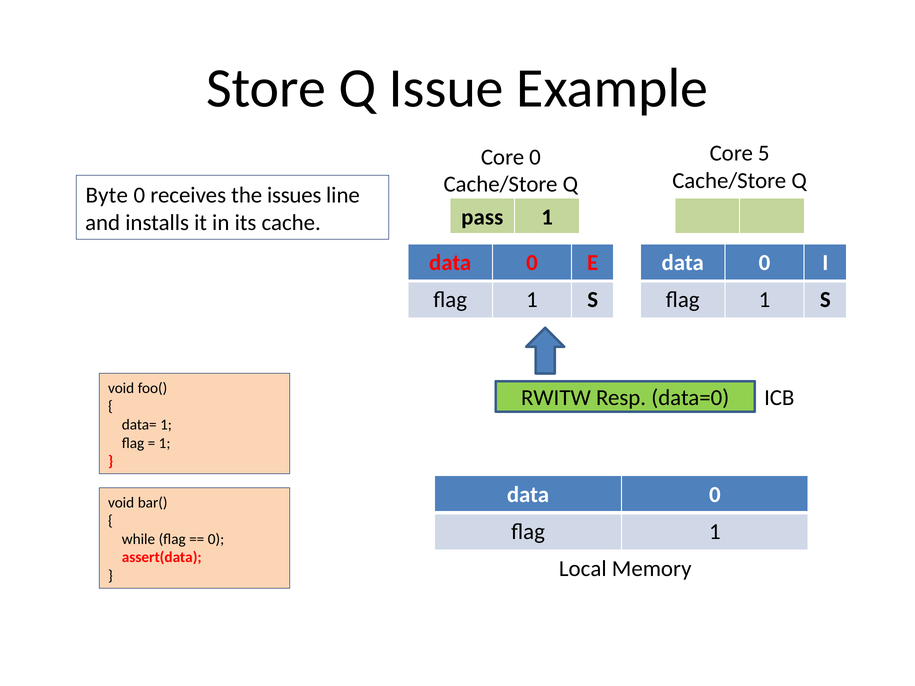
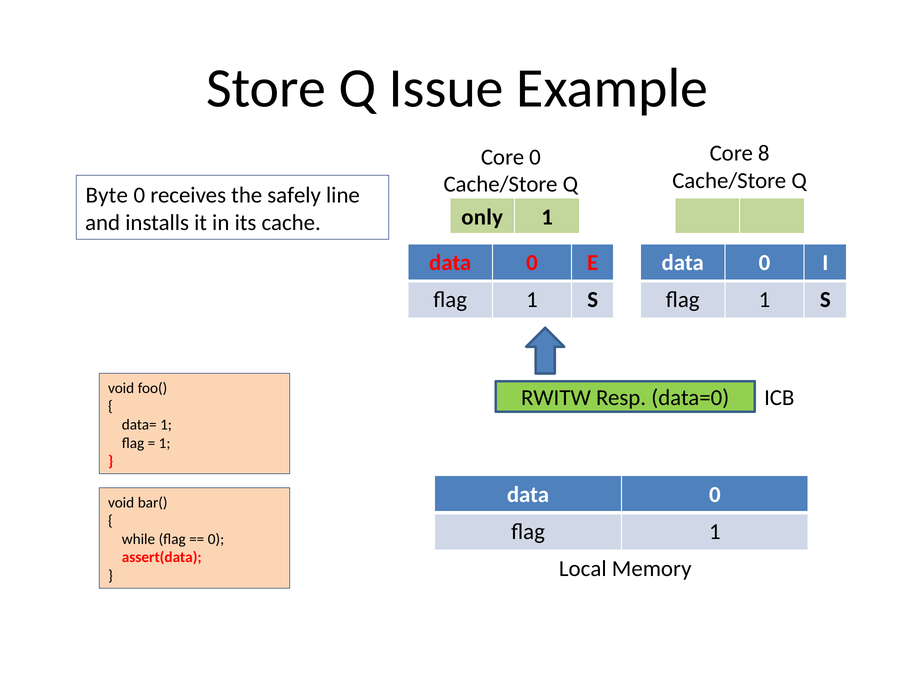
5: 5 -> 8 (764, 153)
issues: issues -> safely (294, 195)
pass: pass -> only (482, 217)
